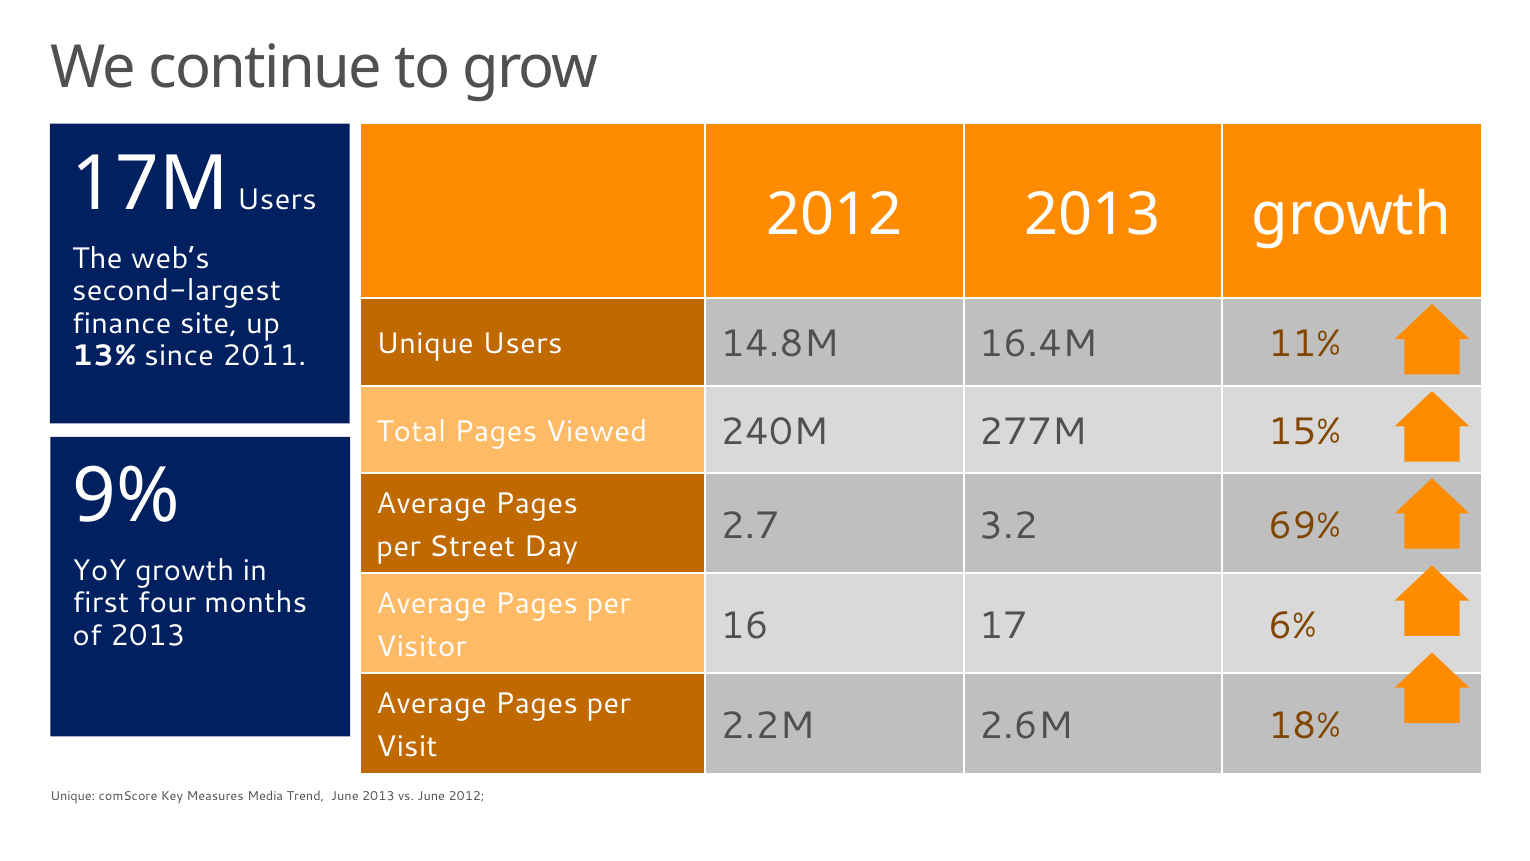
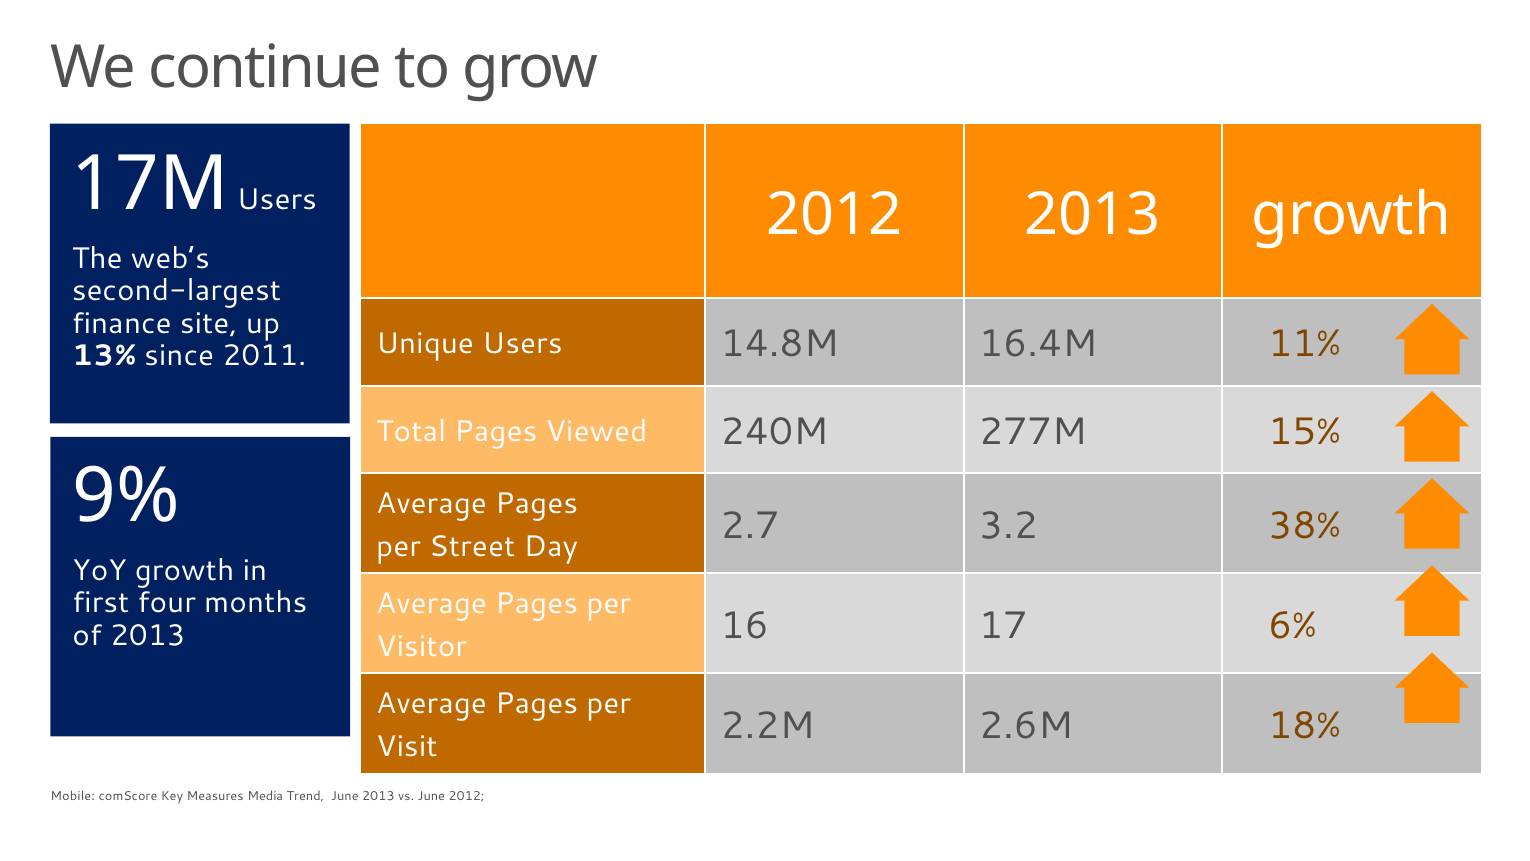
69%: 69% -> 38% (1305, 526)
Unique: Unique -> Mobile (73, 797)
